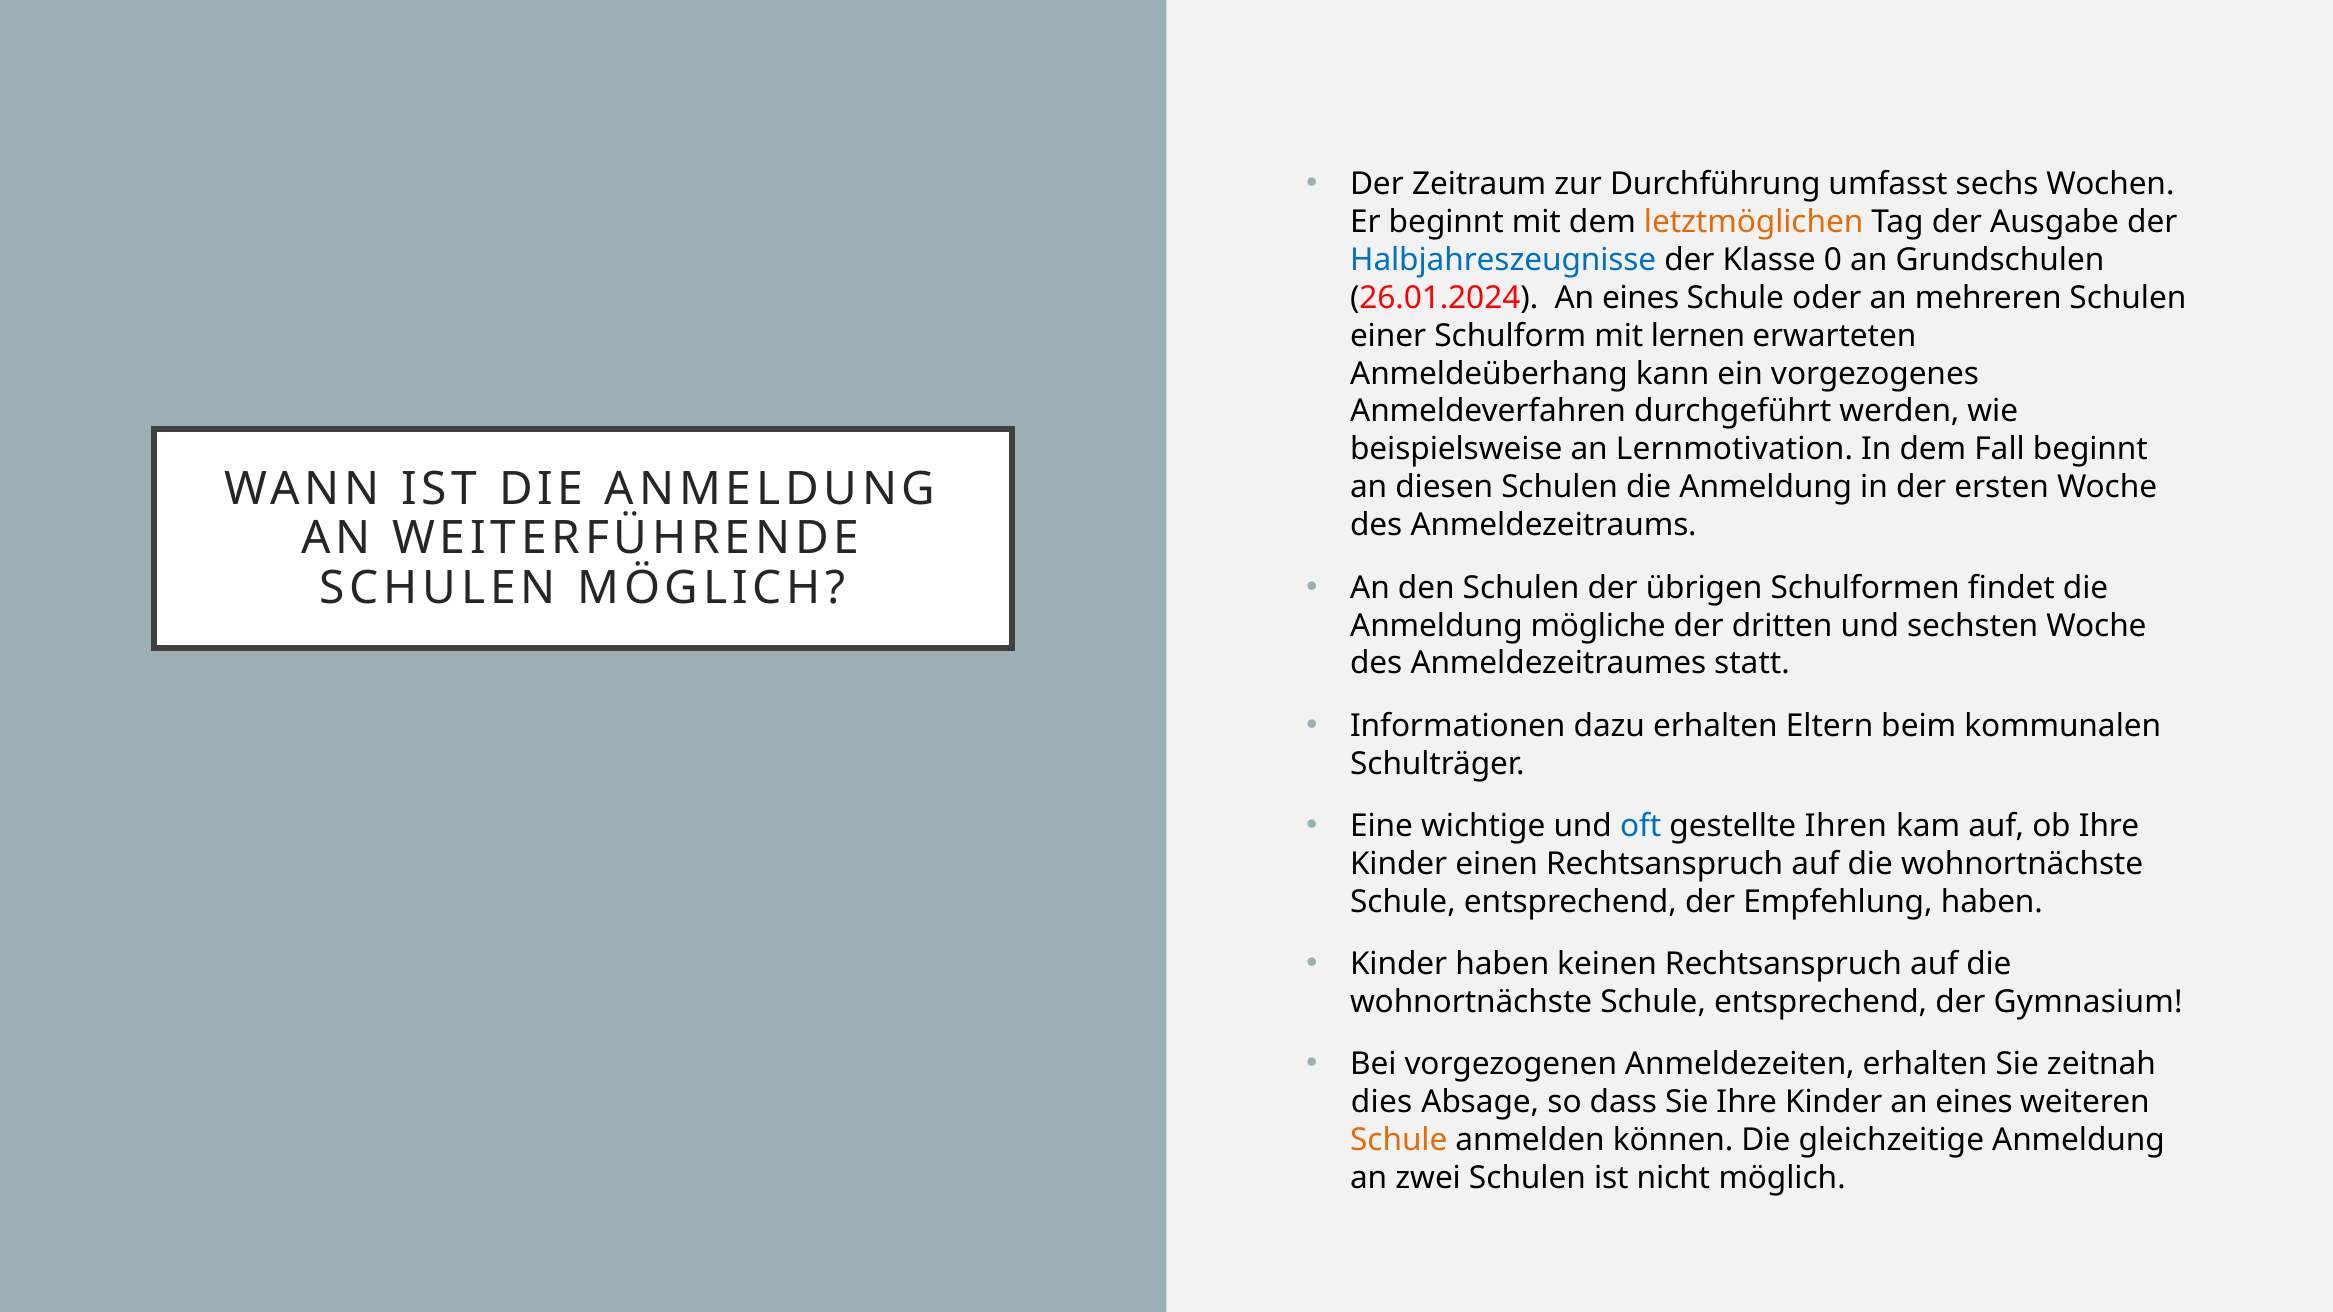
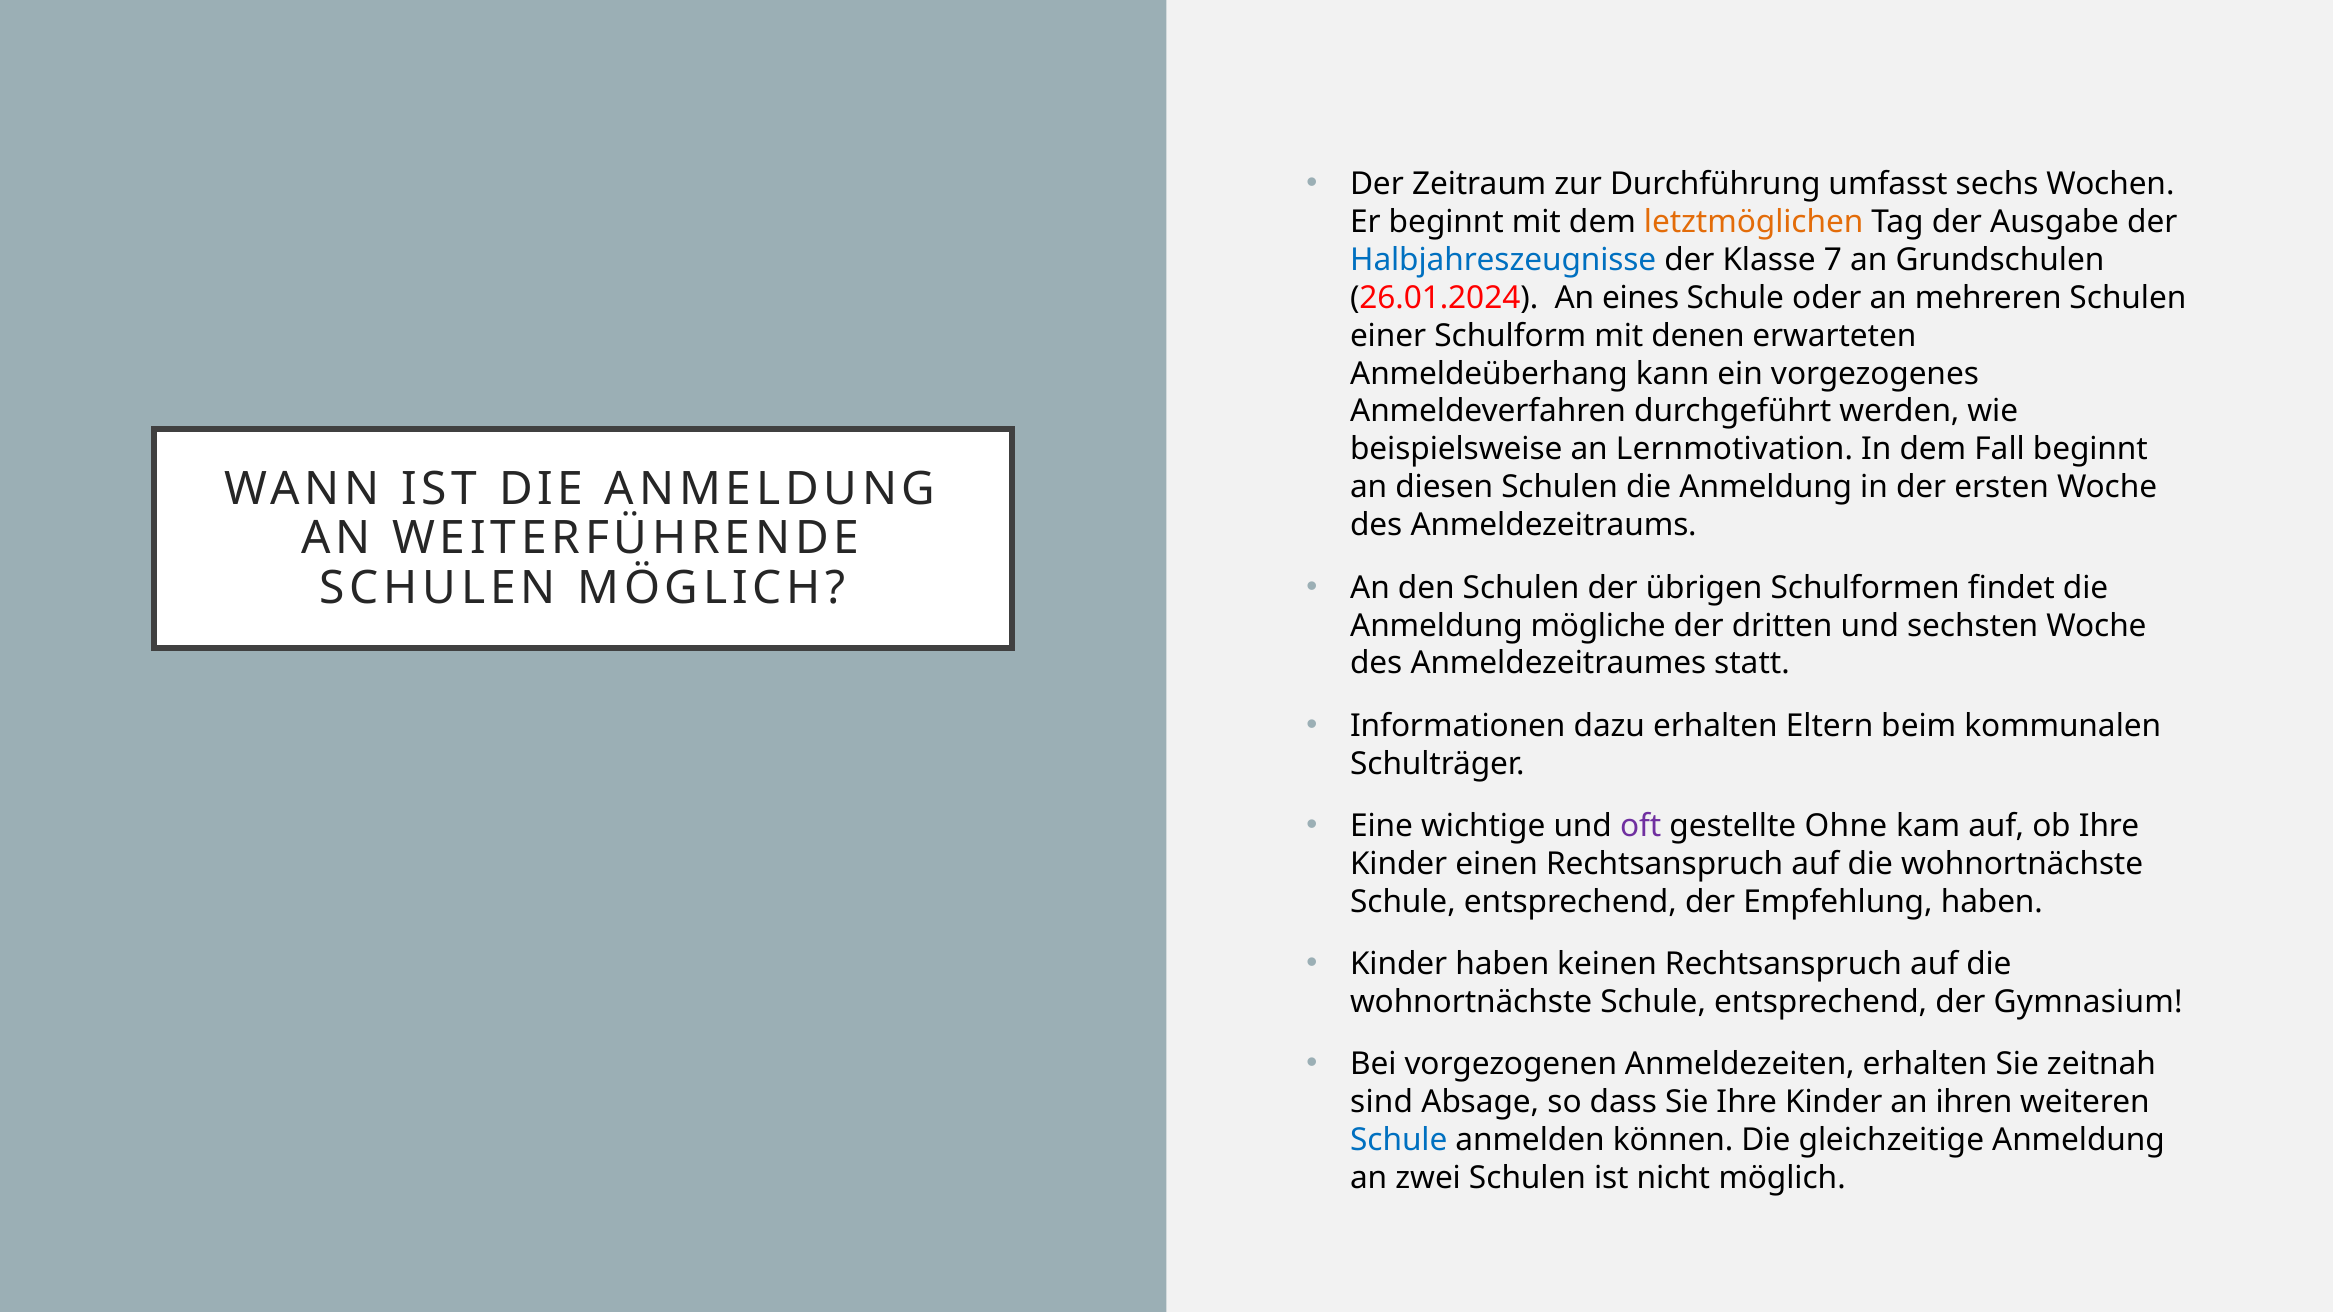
0: 0 -> 7 (1833, 260)
lernen: lernen -> denen (1698, 336)
oft colour: blue -> purple (1641, 826)
Ihren: Ihren -> Ohne (1846, 826)
dies: dies -> sind (1382, 1103)
Kinder an eines: eines -> ihren (1974, 1103)
Schule colour: orange -> blue (1399, 1141)
